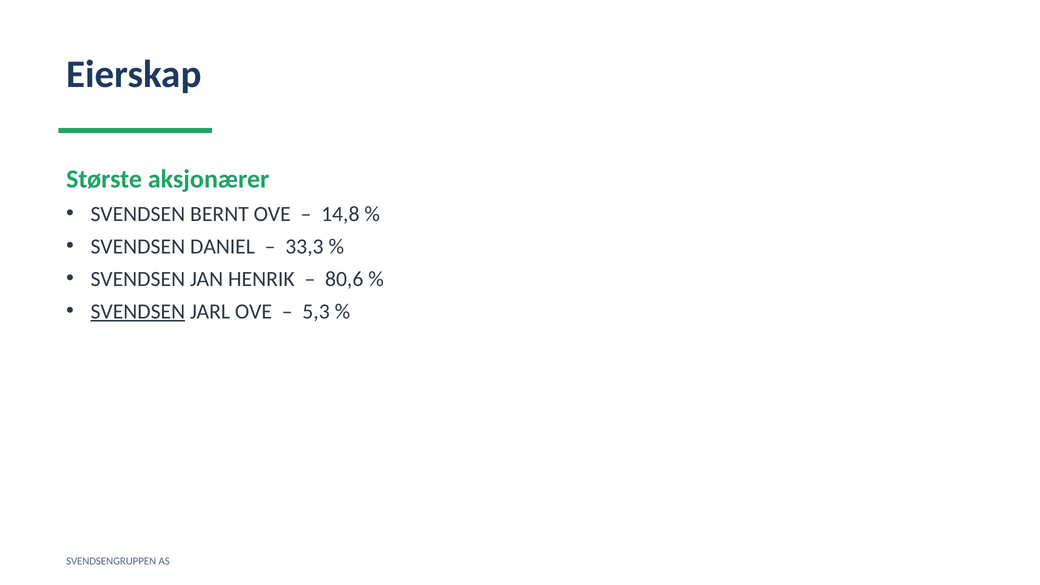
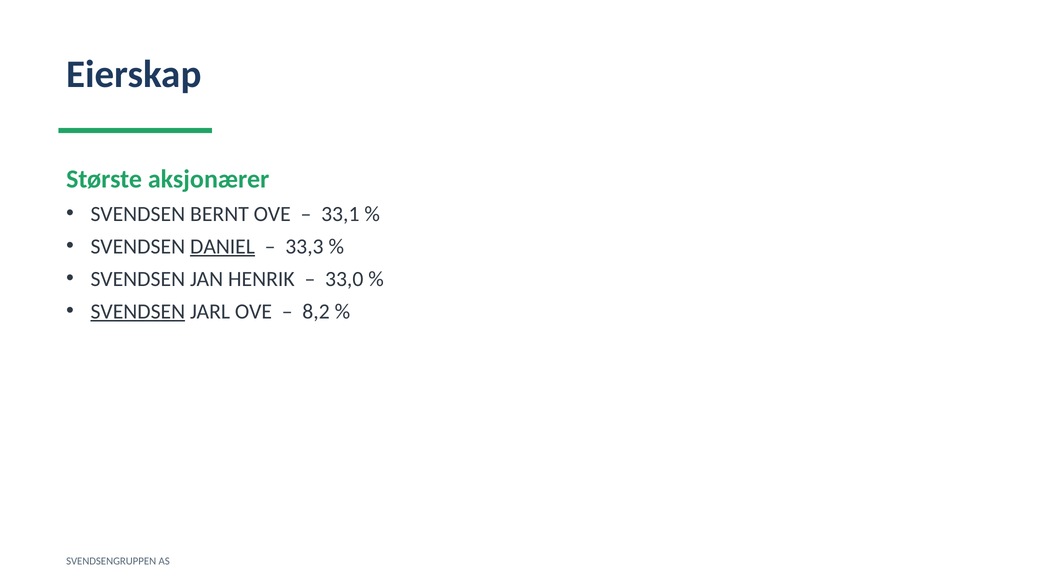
14,8: 14,8 -> 33,1 (340, 214)
DANIEL underline: none -> present (222, 246)
80,6: 80,6 -> 33,0 (344, 279)
5,3: 5,3 -> 8,2 (316, 311)
